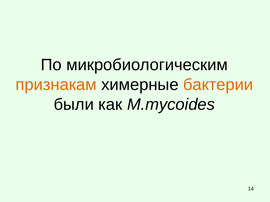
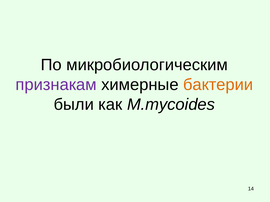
признакам colour: orange -> purple (56, 85)
